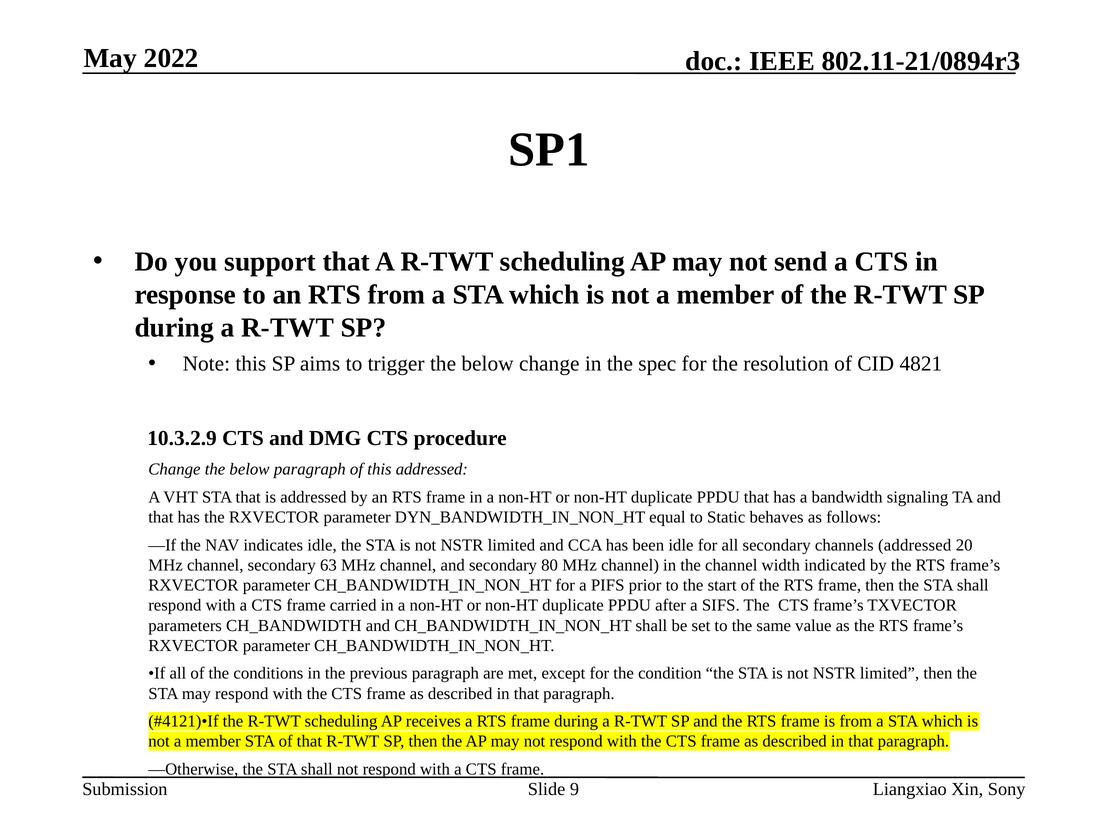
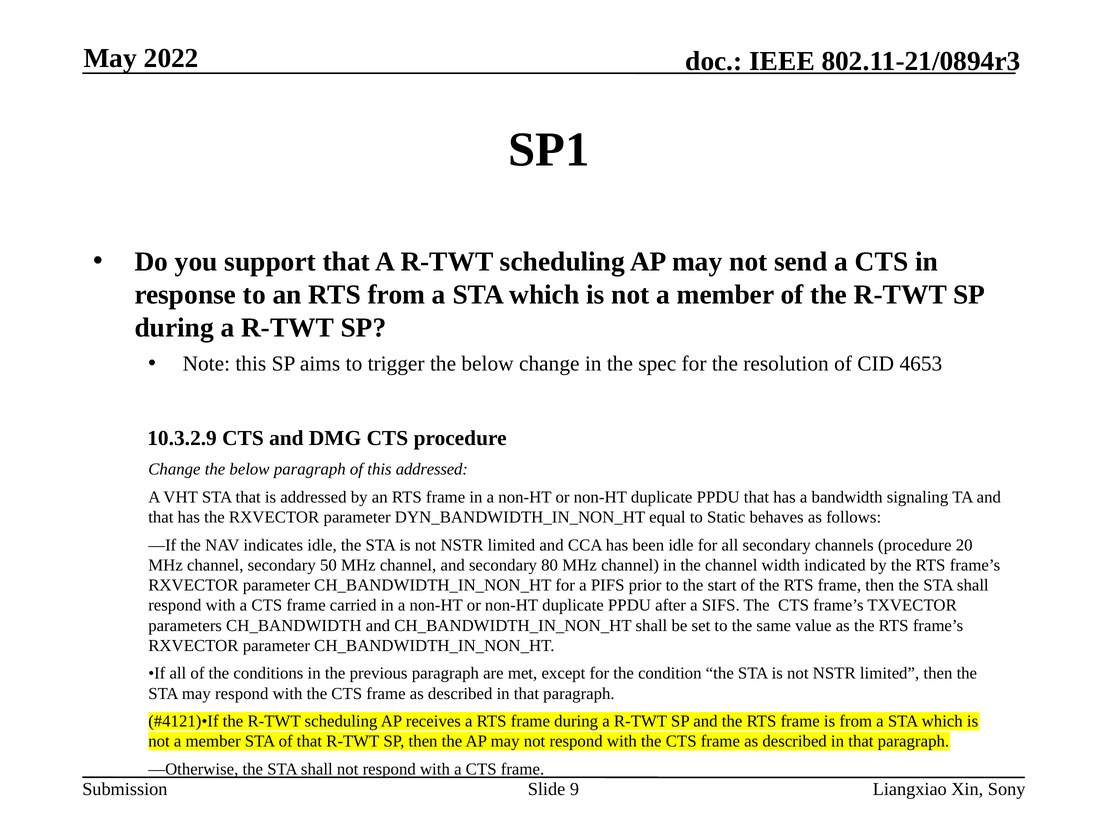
4821: 4821 -> 4653 (921, 364)
channels addressed: addressed -> procedure (915, 545)
63: 63 -> 50 (328, 565)
